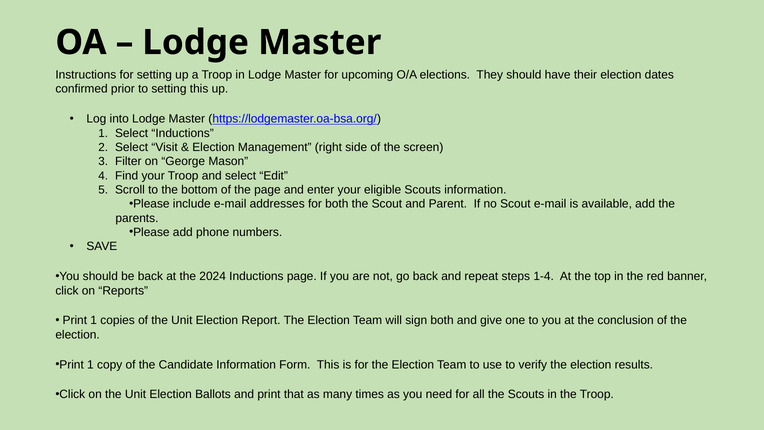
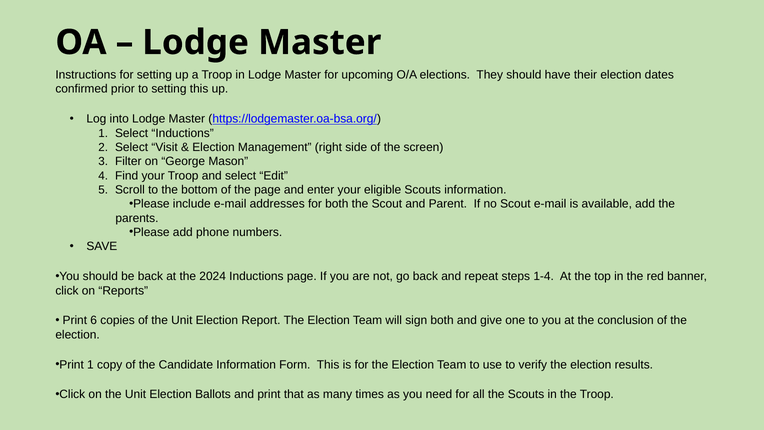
1: 1 -> 6 (94, 320)
